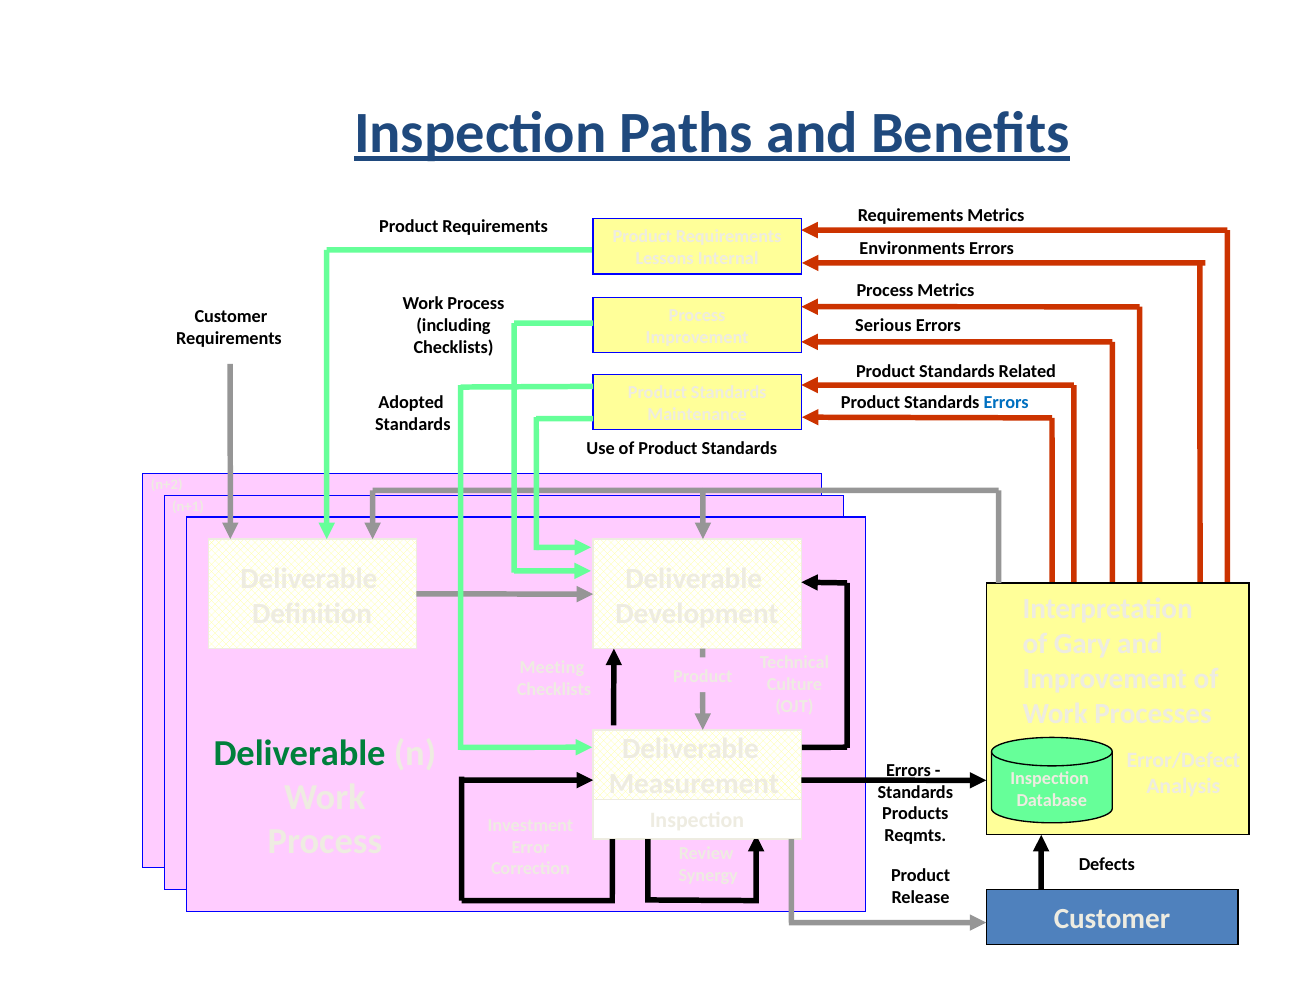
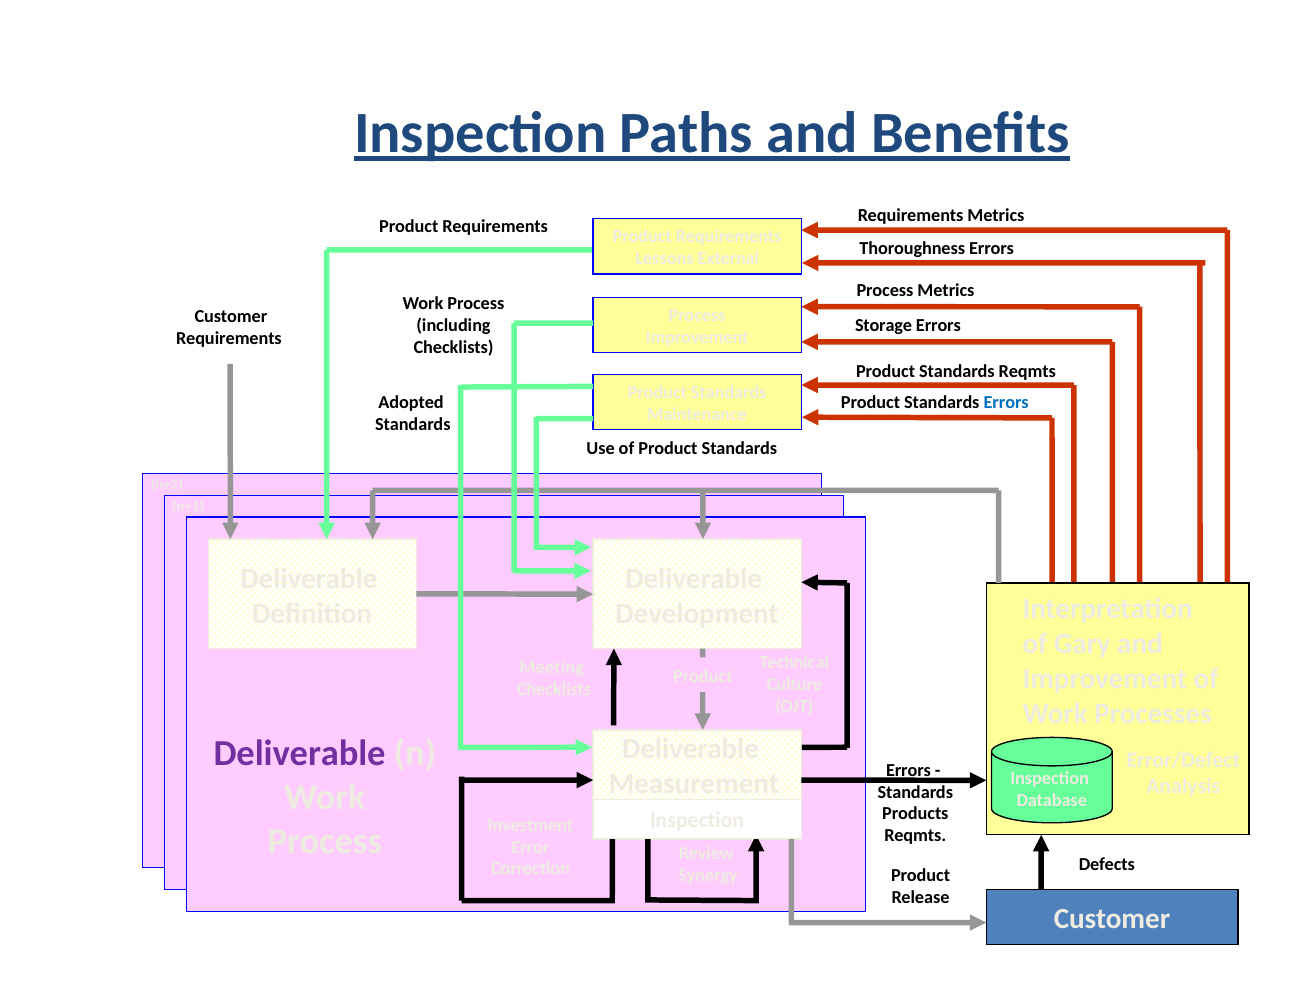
Environments: Environments -> Thoroughness (912, 249)
Internal: Internal -> External (728, 259)
Serious: Serious -> Storage (884, 326)
Standards Related: Related -> Reqmts (1027, 372)
Deliverable colour: green -> purple (300, 754)
